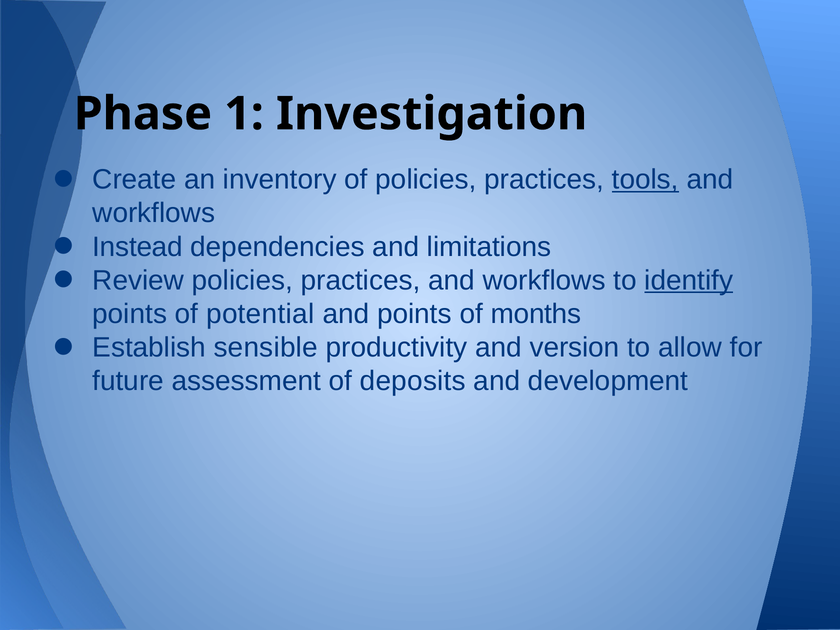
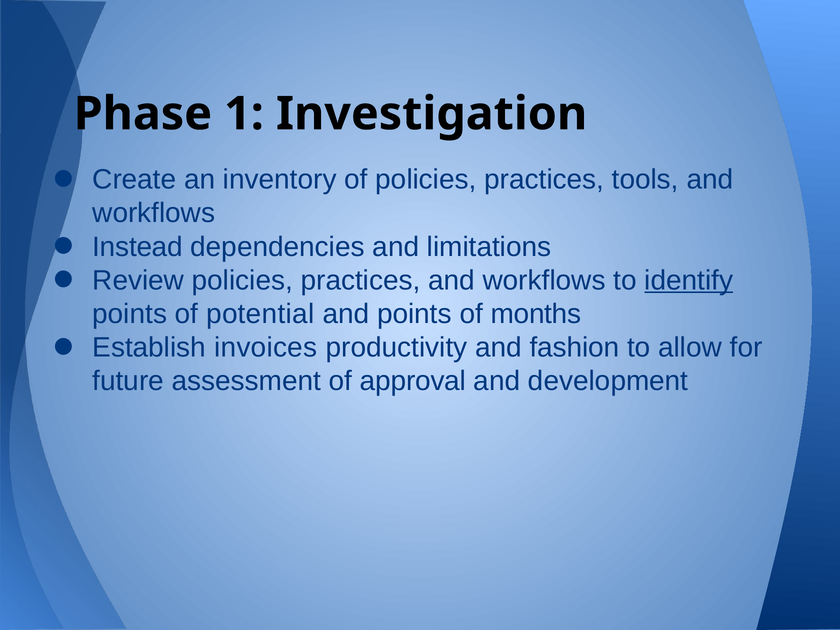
tools underline: present -> none (645, 180)
sensible: sensible -> invoices (266, 348)
version: version -> fashion (575, 348)
deposits: deposits -> approval (413, 381)
